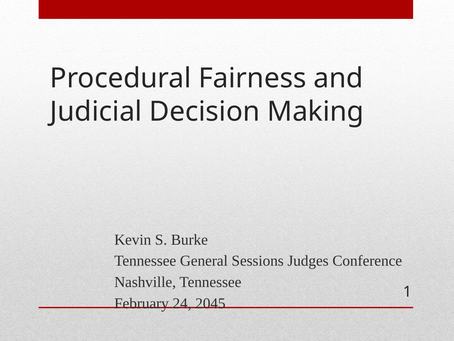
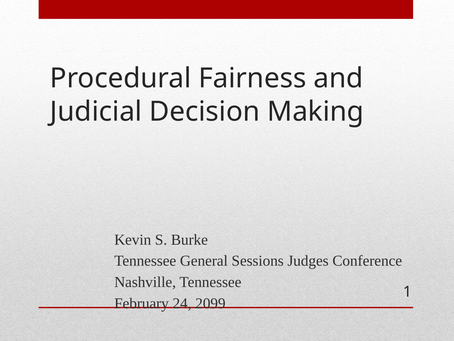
2045: 2045 -> 2099 (210, 303)
